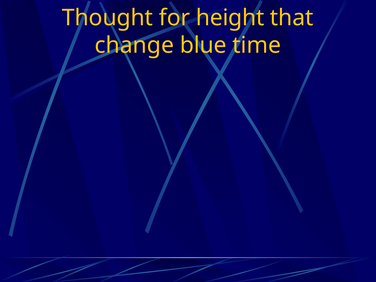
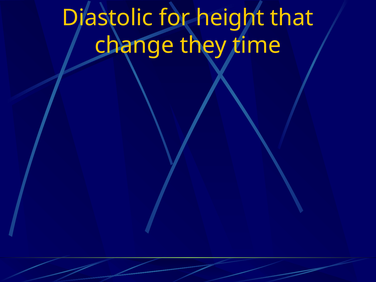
Thought: Thought -> Diastolic (107, 18)
blue: blue -> they (203, 45)
